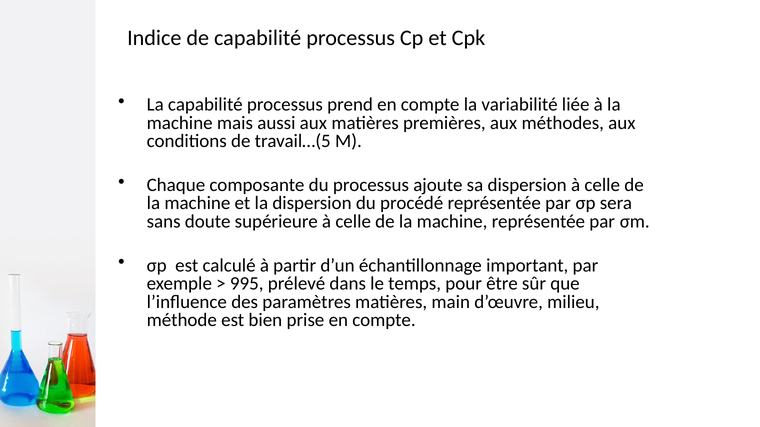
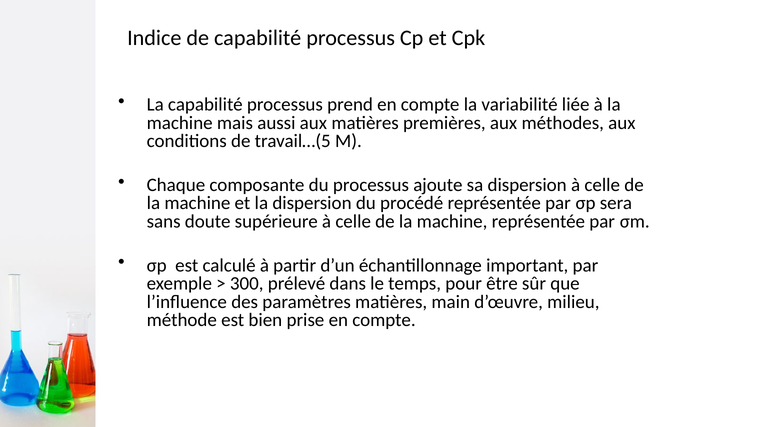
995: 995 -> 300 (247, 284)
